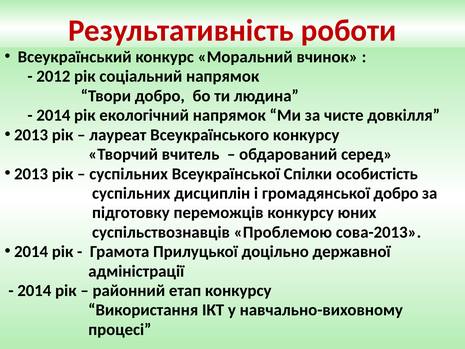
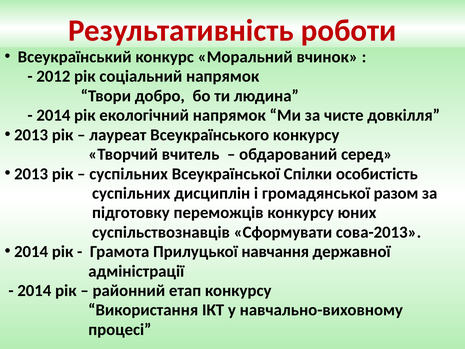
громадянської добро: добро -> разом (396, 193)
Проблемою: Проблемою -> Сформувати (283, 232)
доцільно: доцільно -> навчання (275, 252)
